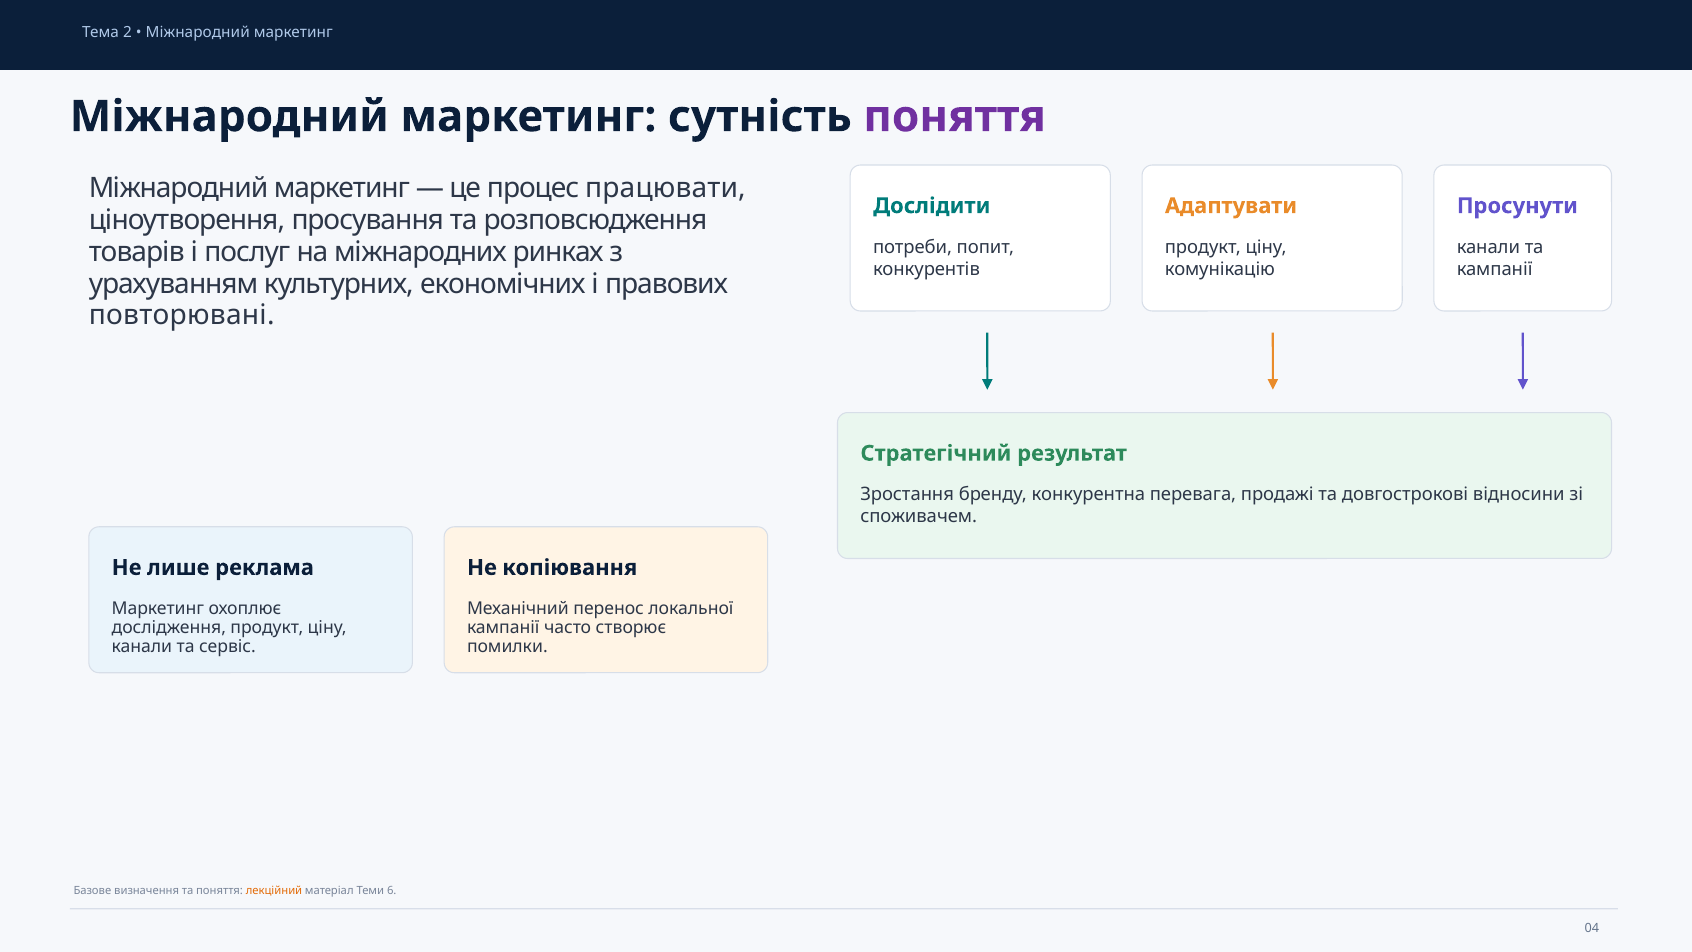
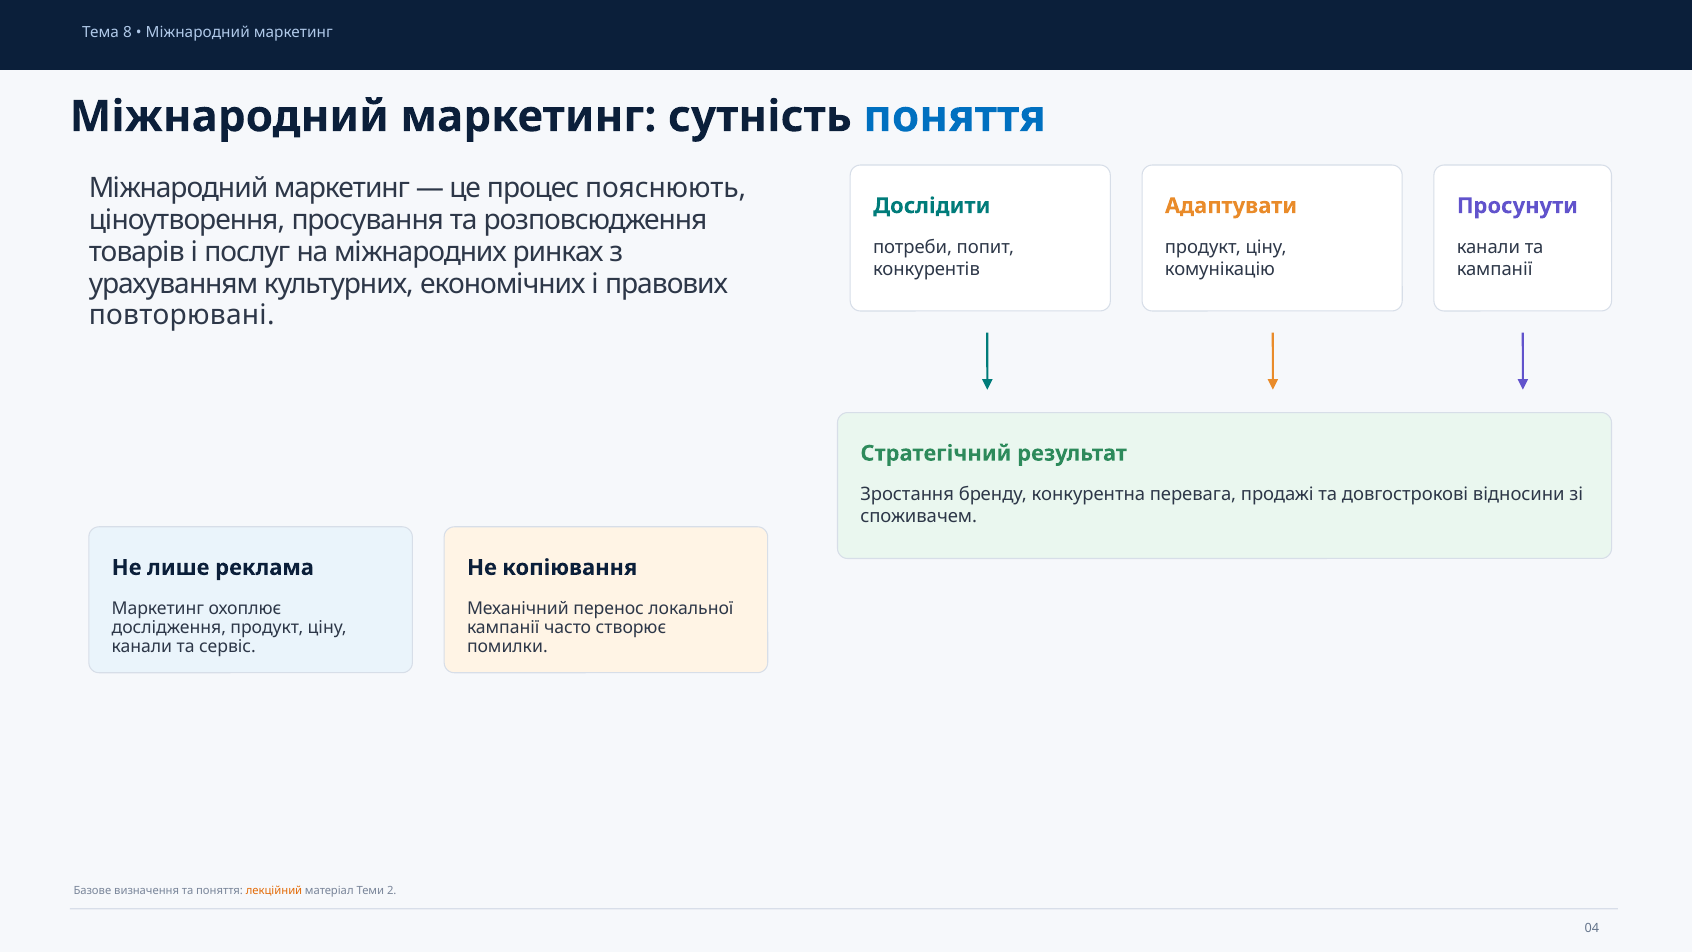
2: 2 -> 8 (127, 32)
поняття colour: purple -> blue (955, 117)
працювати: працювати -> пояснюють (666, 189)
6: 6 -> 2 (392, 890)
